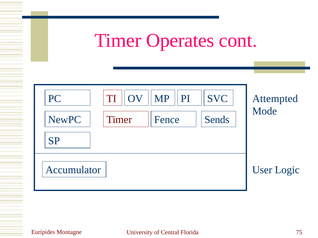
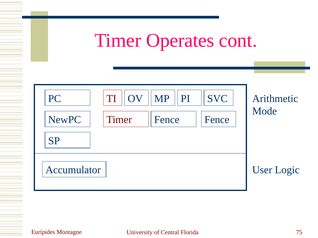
Attempted: Attempted -> Arithmetic (275, 99)
Sends: Sends -> Fence (217, 120)
